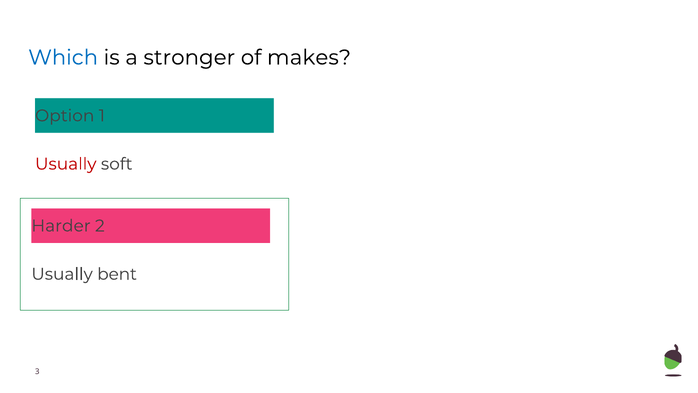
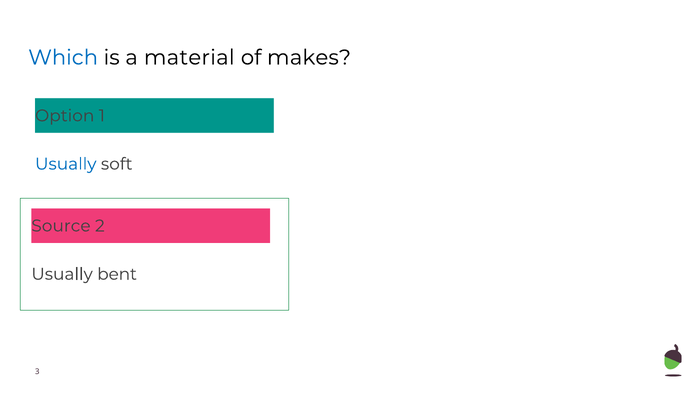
stronger: stronger -> material (189, 57)
Usually colour: red -> blue (66, 164)
Harder: Harder -> Source (61, 226)
